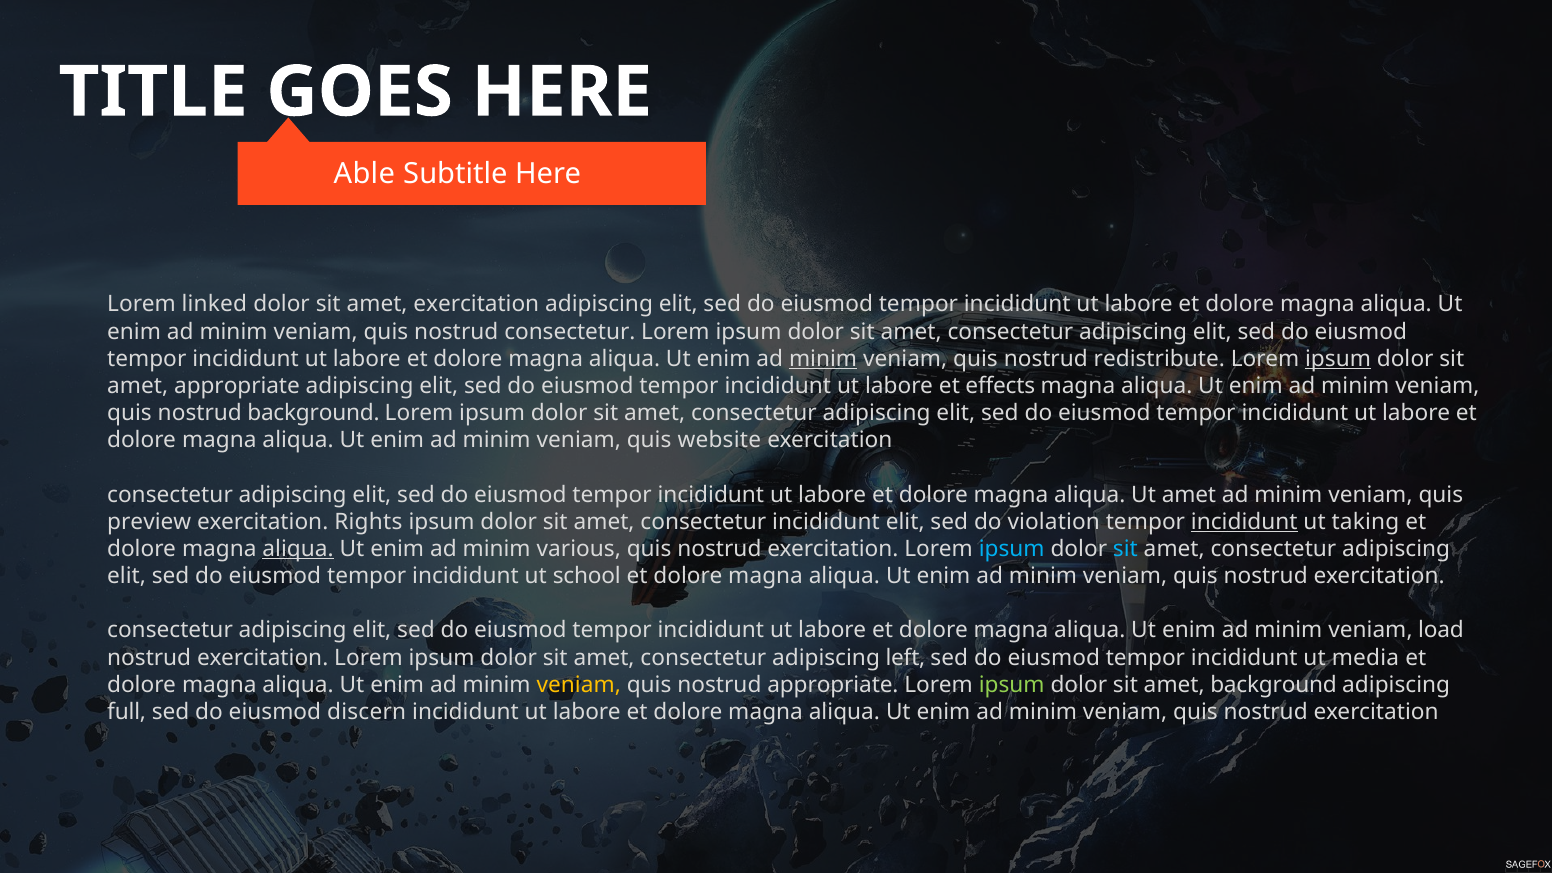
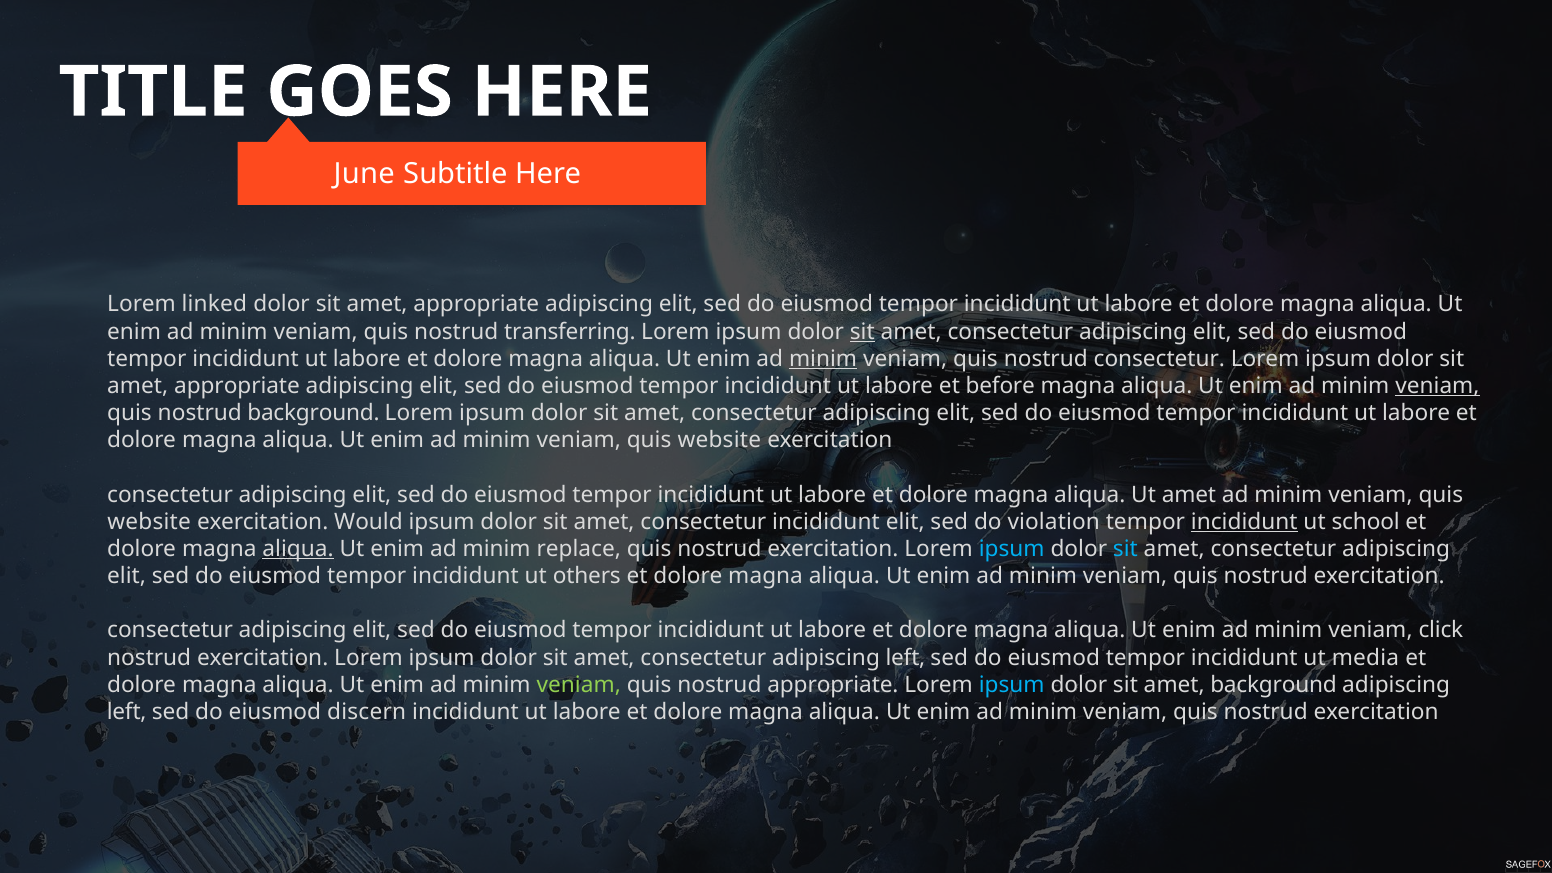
Able: Able -> June (364, 174)
exercitation: exercitation -> appropriate (476, 304)
nostrud consectetur: consectetur -> transferring (570, 332)
sit underline: none -> present (862, 332)
nostrud redistribute: redistribute -> consectetur (1159, 359)
ipsum underline: present -> none (1338, 359)
effects: effects -> before (1000, 386)
veniam underline: none -> present (1437, 386)
preview: preview -> website (149, 522)
Rights: Rights -> Would (368, 522)
taking: taking -> school (1366, 522)
various: various -> replace (579, 549)
school: school -> others (587, 576)
load: load -> click (1441, 630)
veniam colour: yellow -> light green (579, 685)
ipsum colour: light green -> light blue (1012, 685)
full: full -> left (127, 712)
